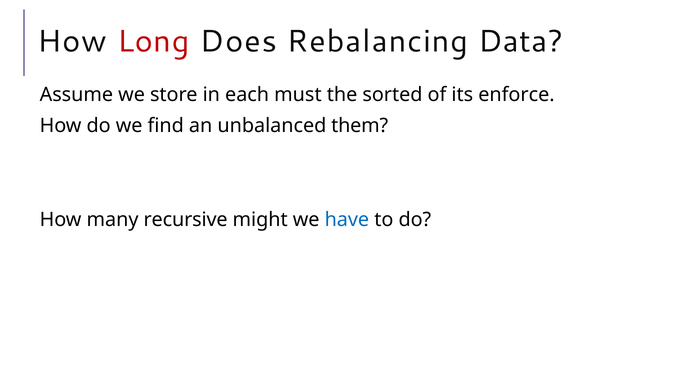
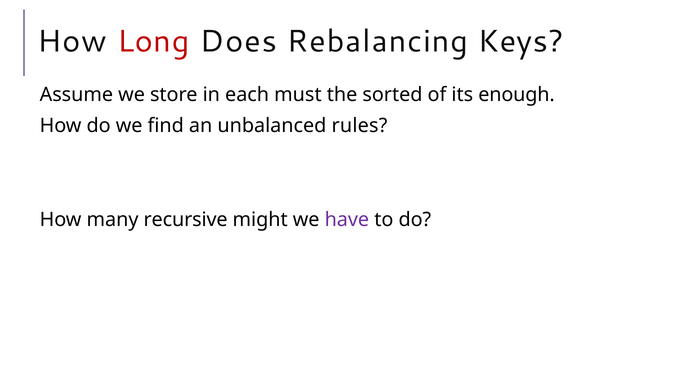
Data: Data -> Keys (521, 42)
enforce: enforce -> enough (517, 95)
them: them -> rules (359, 126)
have colour: blue -> purple (347, 220)
